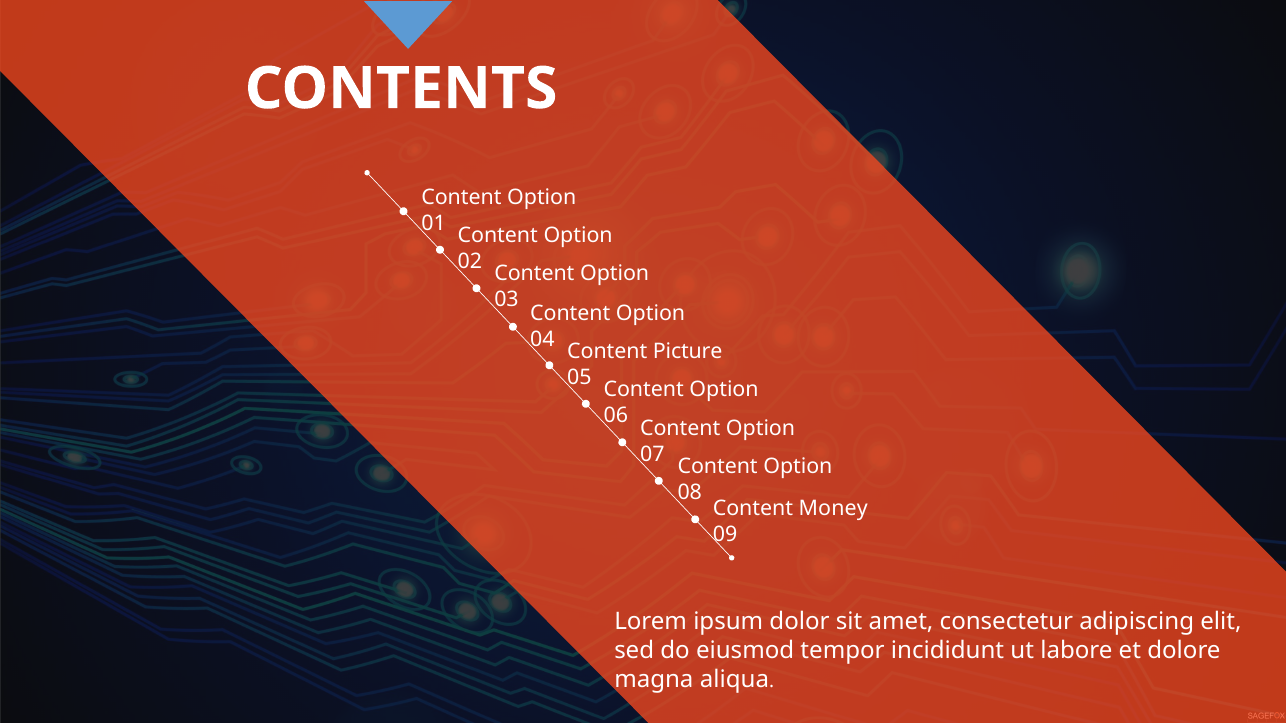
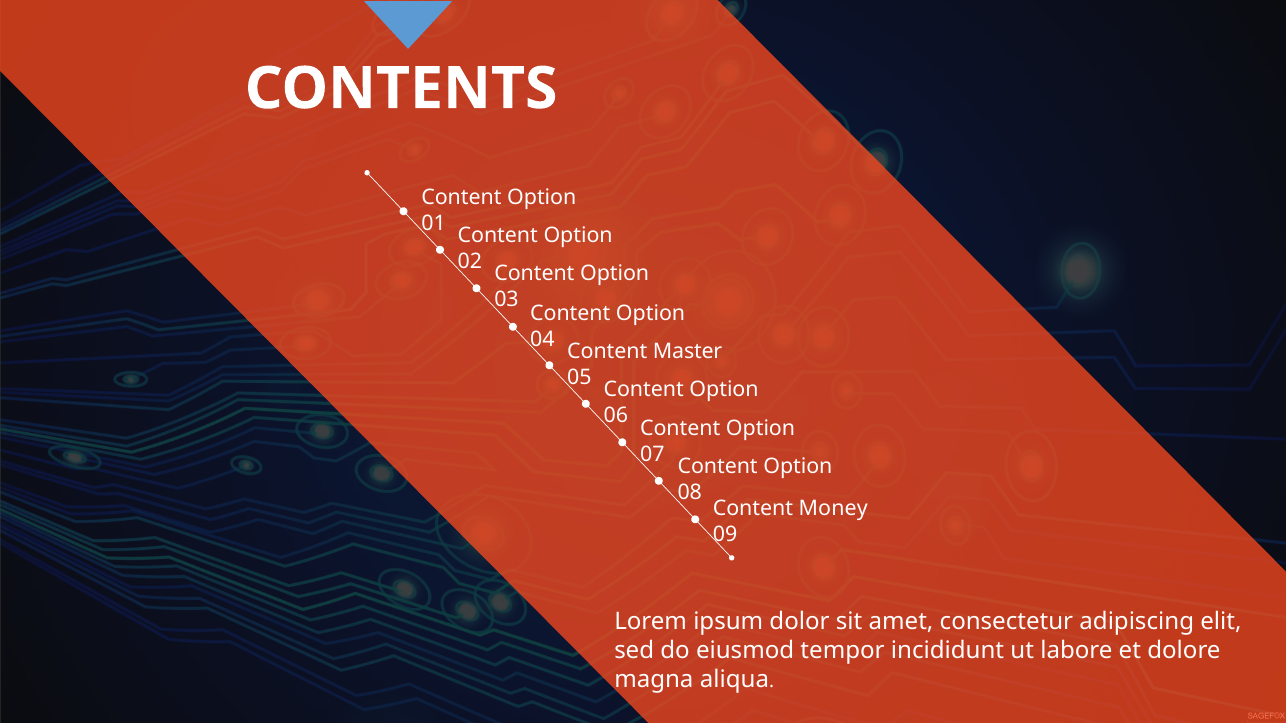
Picture: Picture -> Master (688, 352)
